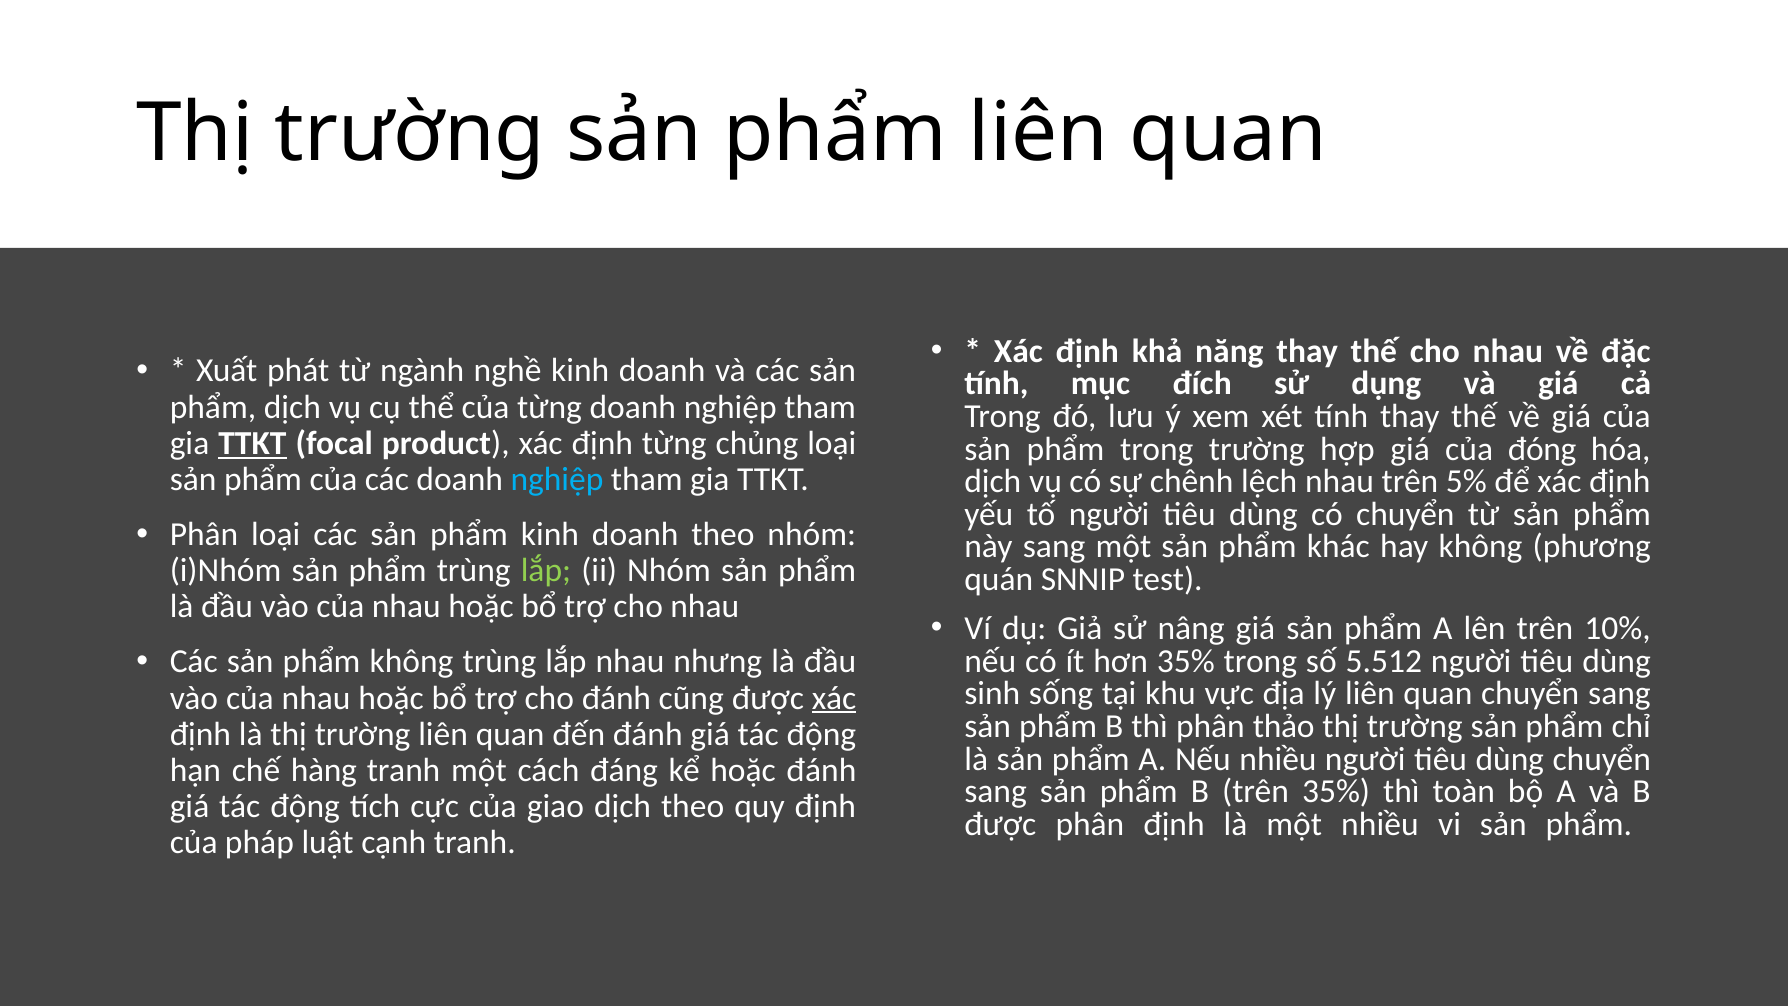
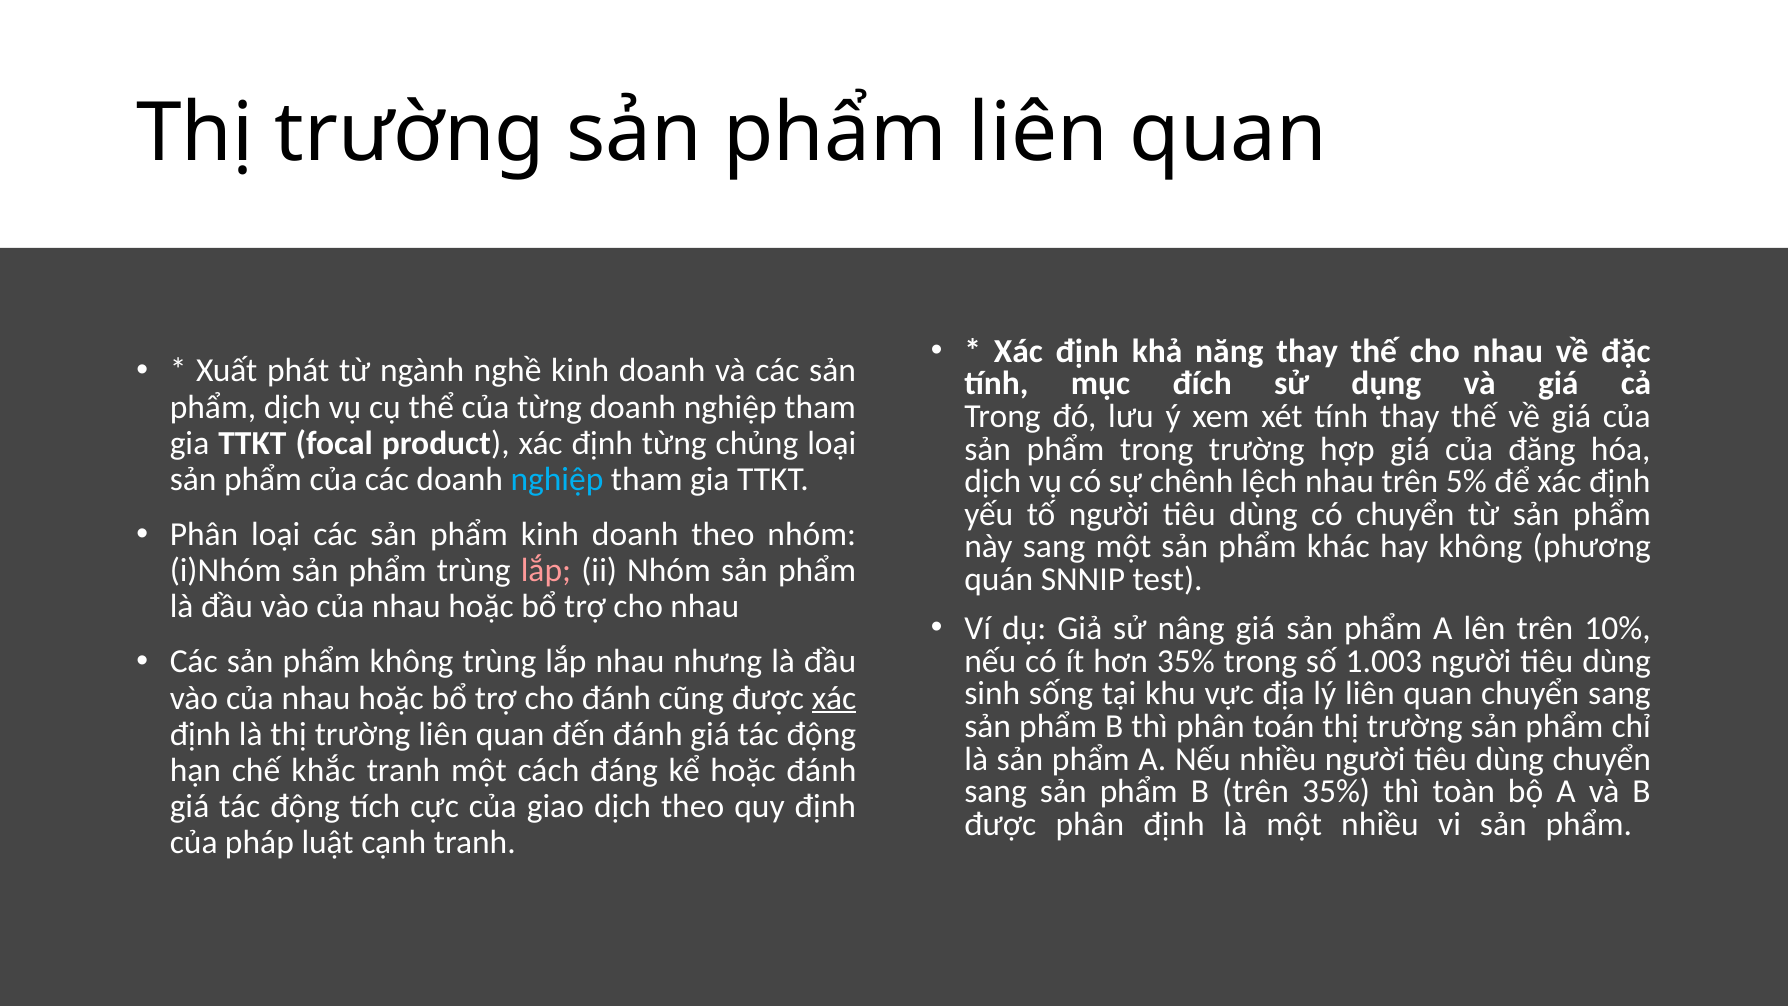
TTKT underline: present -> none (252, 443)
đóng: đóng -> đăng (1542, 449)
lắp colour: light green -> pink (546, 571)
5.512: 5.512 -> 1.003 (1384, 661)
thảo: thảo -> toán (1284, 726)
hàng: hàng -> khắc (323, 770)
